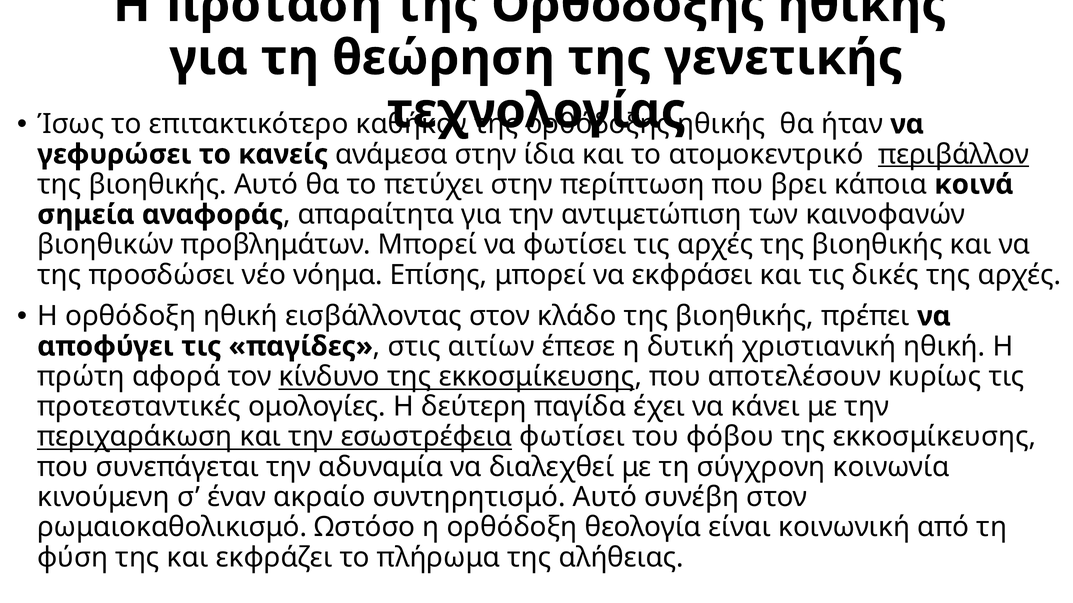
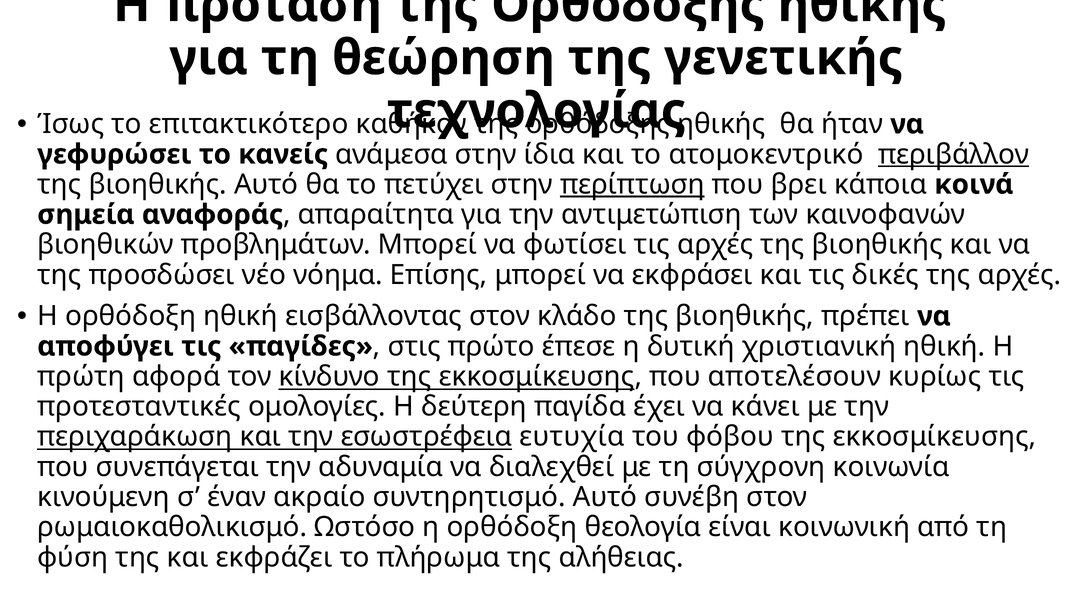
περίπτωση underline: none -> present (632, 185)
αιτίων: αιτίων -> πρώτο (491, 347)
εσωστρέφεια φωτίσει: φωτίσει -> ευτυχία (572, 437)
